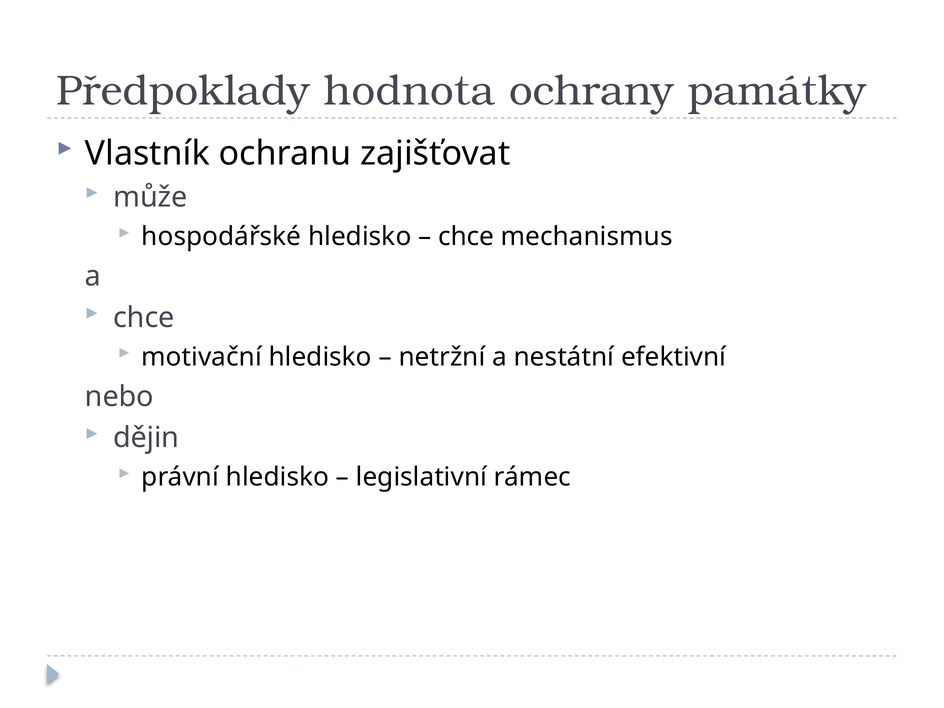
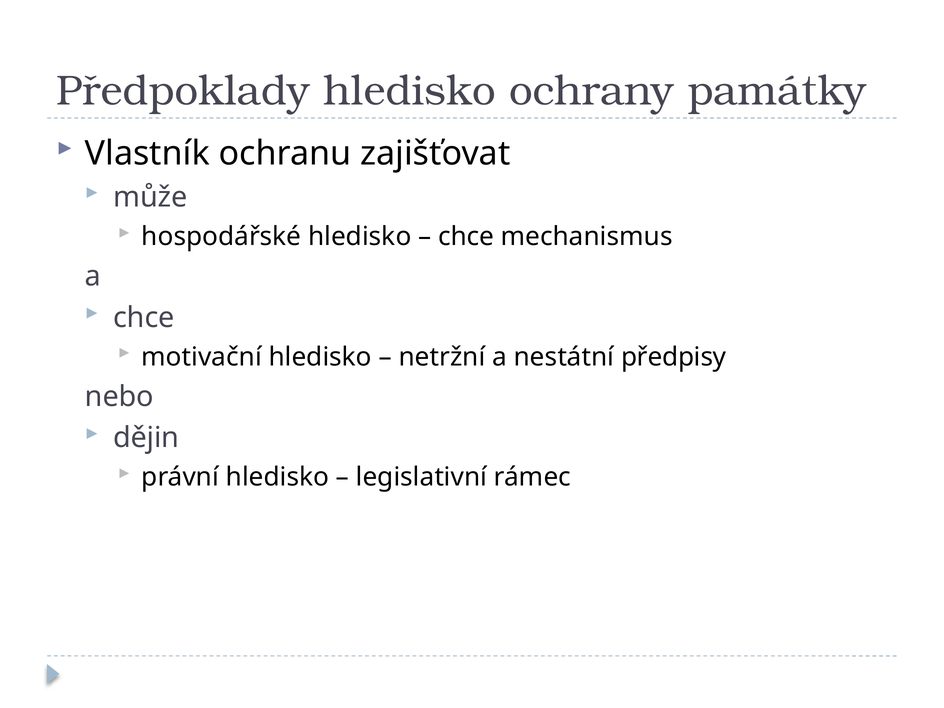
Předpoklady hodnota: hodnota -> hledisko (409, 91)
efektivní: efektivní -> předpisy (674, 357)
